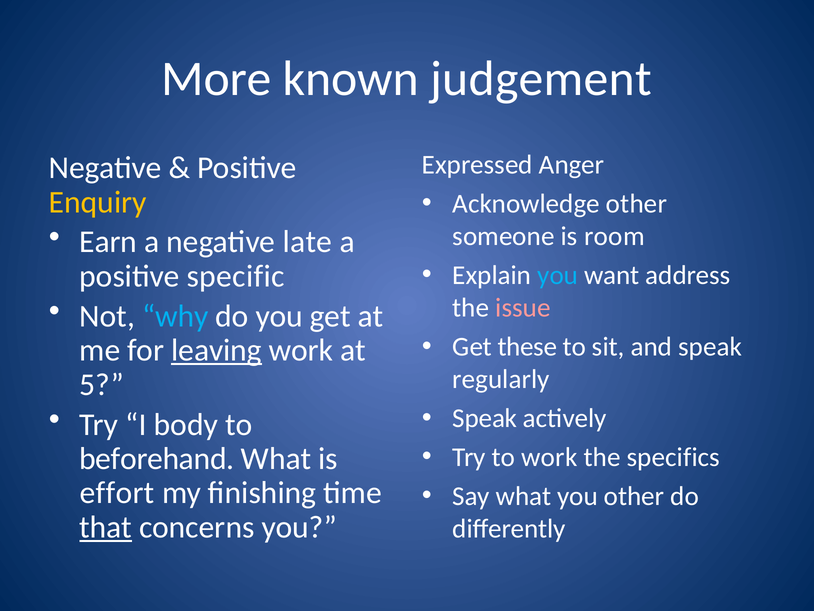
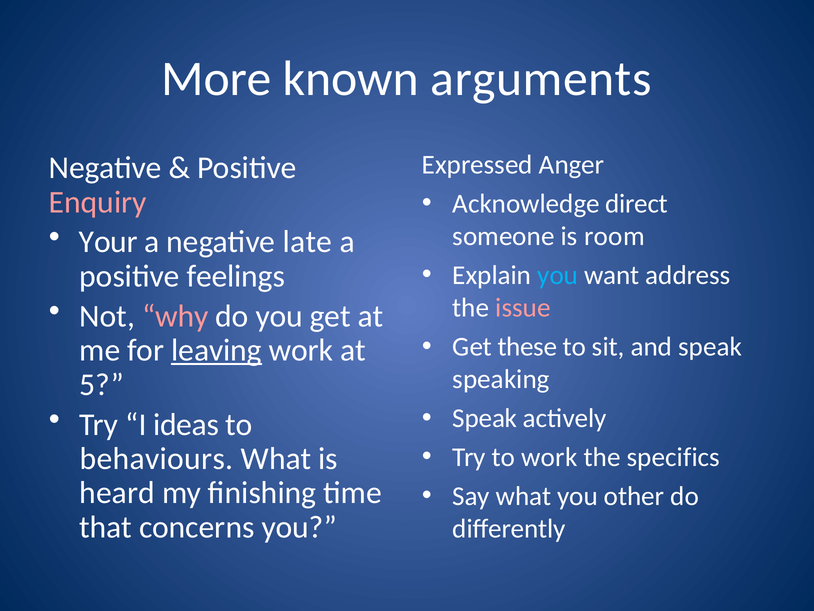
judgement: judgement -> arguments (541, 79)
Enquiry colour: yellow -> pink (98, 202)
Acknowledge other: other -> direct (637, 204)
Earn: Earn -> Your (108, 242)
specific: specific -> feelings (236, 276)
why colour: light blue -> pink (175, 316)
regularly: regularly -> speaking (501, 379)
body: body -> ideas (186, 424)
beforehand: beforehand -> behaviours (156, 458)
effort: effort -> heard (117, 493)
that underline: present -> none (106, 527)
